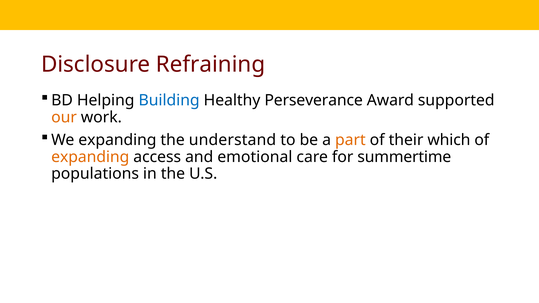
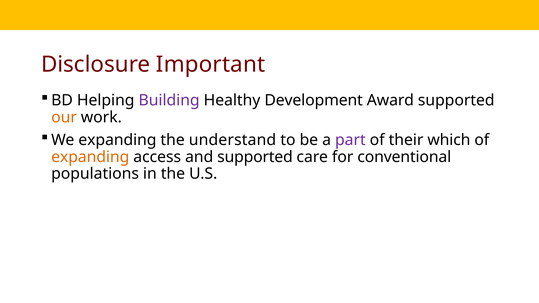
Refraining: Refraining -> Important (211, 65)
Building colour: blue -> purple (169, 100)
Perseverance: Perseverance -> Development (314, 100)
part colour: orange -> purple (350, 140)
and emotional: emotional -> supported (255, 157)
summertime: summertime -> conventional (404, 157)
